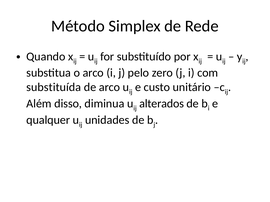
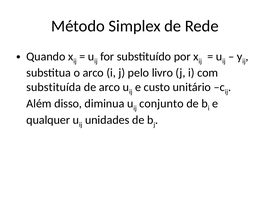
zero: zero -> livro (162, 73)
alterados: alterados -> conjunto (162, 104)
